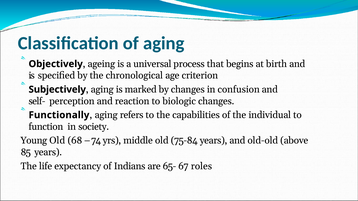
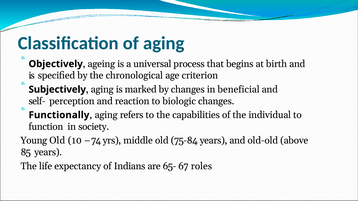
confusion: confusion -> beneficial (239, 90)
68: 68 -> 10 (75, 141)
